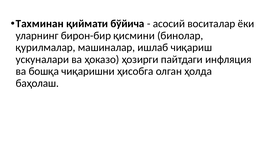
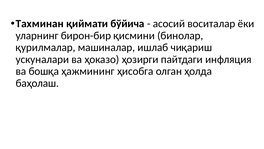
чиқаришни: чиқаришни -> ҳажмининг (88, 71)
